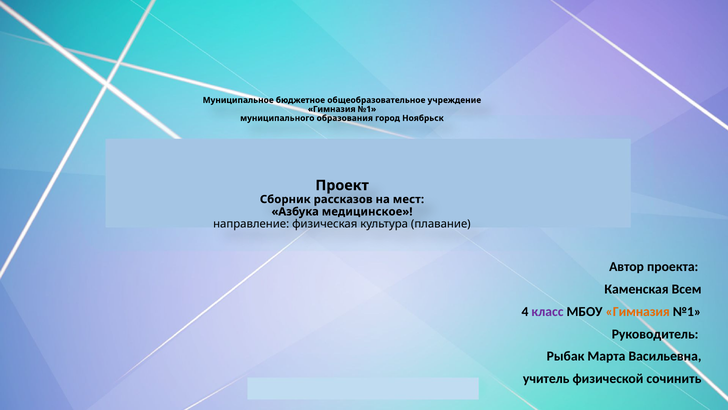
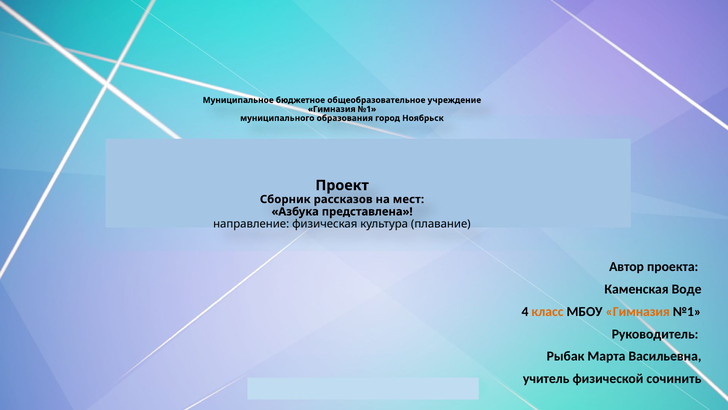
медицинское: медицинское -> представлена (367, 211)
Всем: Всем -> Воде (687, 289)
класс colour: purple -> orange (547, 311)
